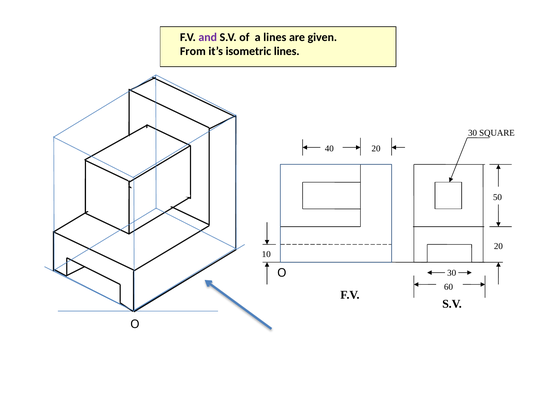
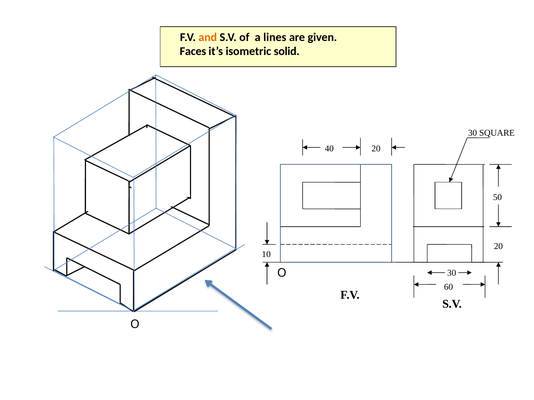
and colour: purple -> orange (208, 37)
From: From -> Faces (193, 51)
isometric lines: lines -> solid (287, 51)
